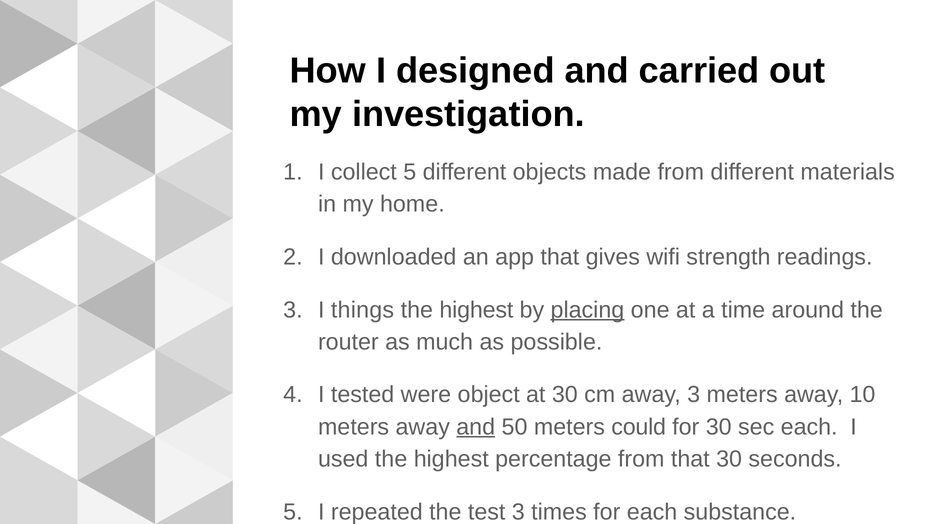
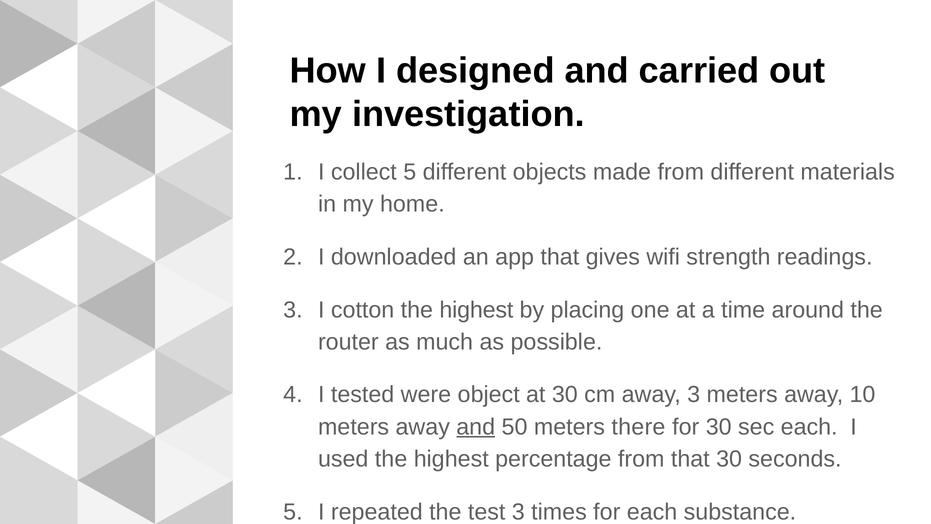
things: things -> cotton (363, 310)
placing underline: present -> none (587, 310)
could: could -> there (638, 427)
